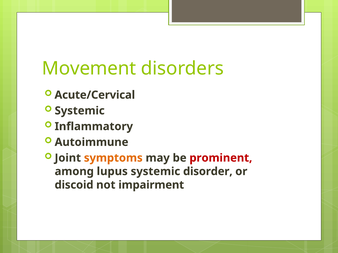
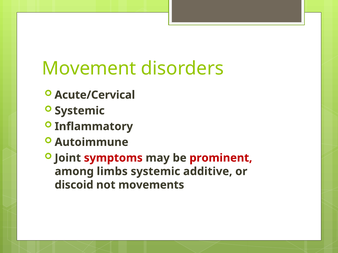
symptoms colour: orange -> red (113, 158)
lupus: lupus -> limbs (112, 172)
disorder: disorder -> additive (208, 172)
impairment: impairment -> movements (151, 185)
